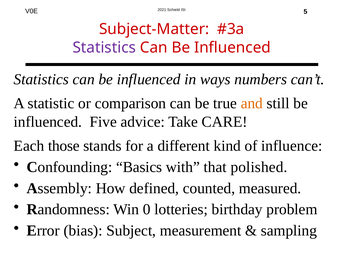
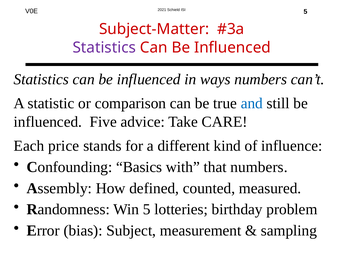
and colour: orange -> blue (252, 103)
those: those -> price (64, 146)
that polished: polished -> numbers (259, 167)
Win 0: 0 -> 5 (147, 209)
